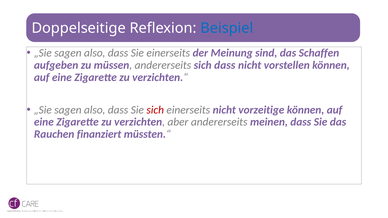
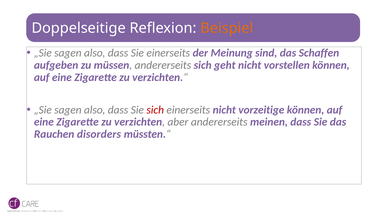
Beispiel colour: blue -> orange (227, 28)
sich dass: dass -> geht (225, 65)
finanziert: finanziert -> disorders (99, 134)
